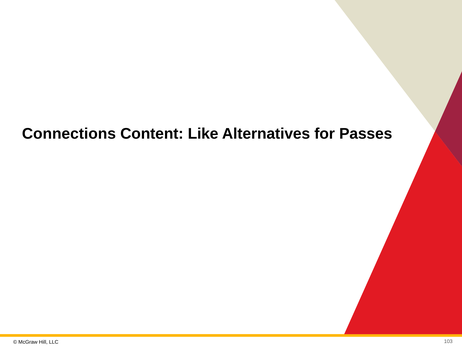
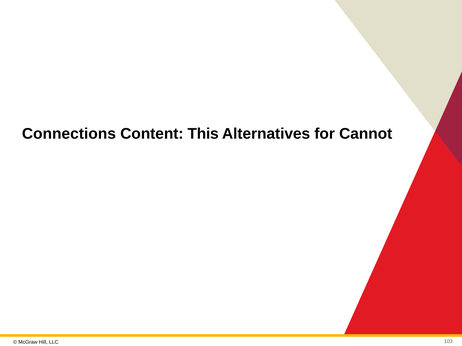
Like: Like -> This (203, 134)
Passes: Passes -> Cannot (366, 134)
